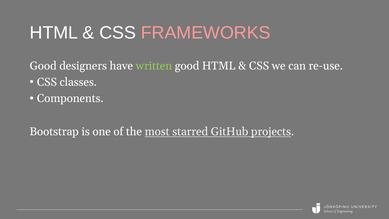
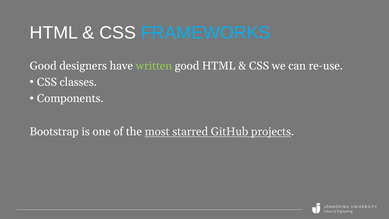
FRAMEWORKS colour: pink -> light blue (206, 33)
